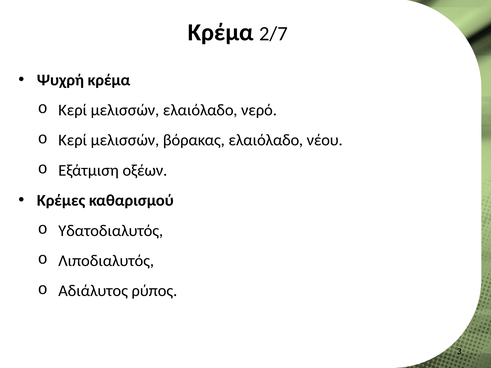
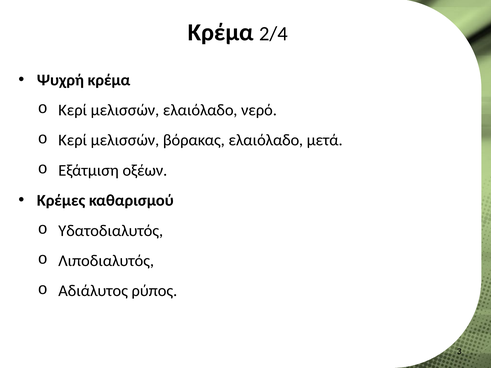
2/7: 2/7 -> 2/4 (273, 34)
νέου: νέου -> μετά (325, 140)
